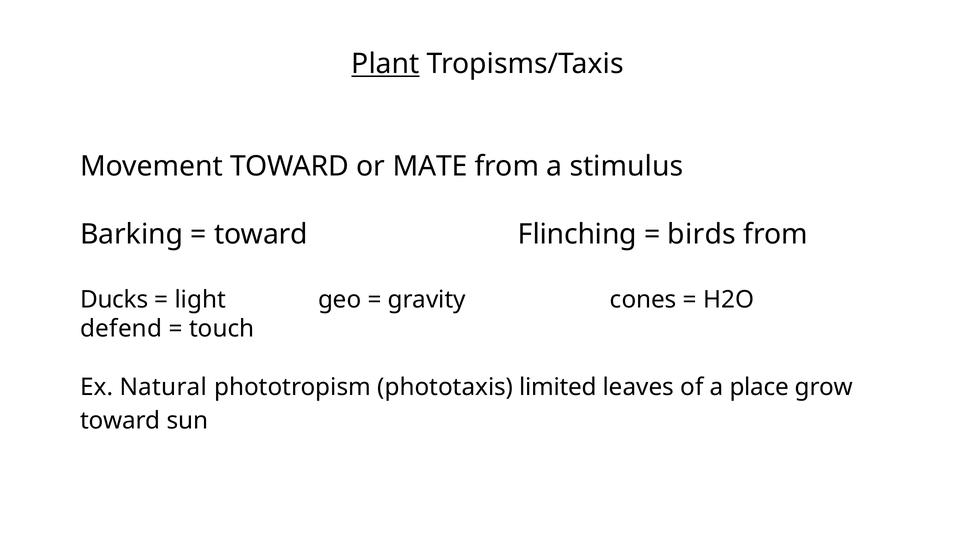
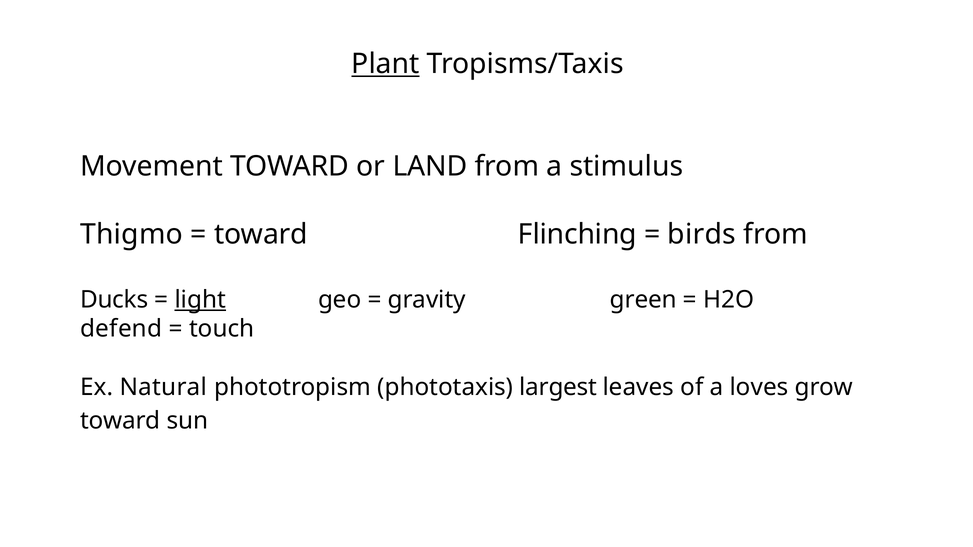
MATE: MATE -> LAND (430, 166)
Barking: Barking -> Thigmo (132, 234)
light underline: none -> present (200, 300)
cones: cones -> green (643, 300)
limited: limited -> largest (558, 387)
place: place -> loves (759, 387)
